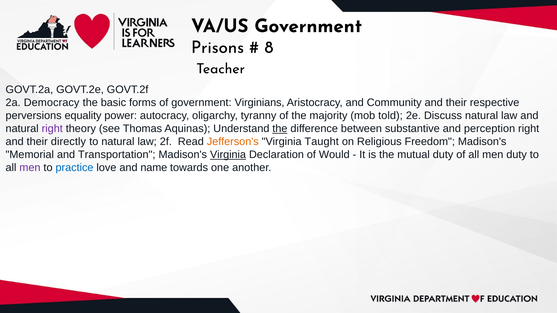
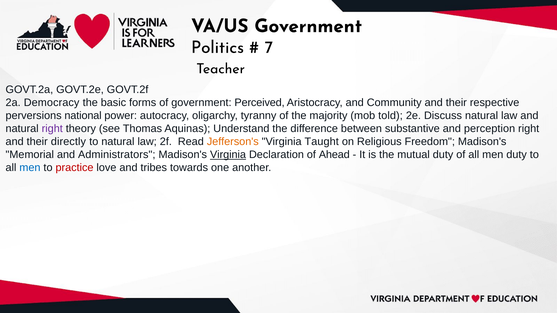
Prisons: Prisons -> Politics (218, 47)
8: 8 -> 7 (269, 47)
Virginians: Virginians -> Perceived (260, 103)
equality: equality -> national (83, 116)
the underline: present -> none (280, 129)
Transportation: Transportation -> Administrators (117, 155)
Would: Would -> Ahead (334, 155)
men colour: purple -> blue (30, 168)
practice colour: blue -> red (75, 168)
name: name -> tribes (154, 168)
